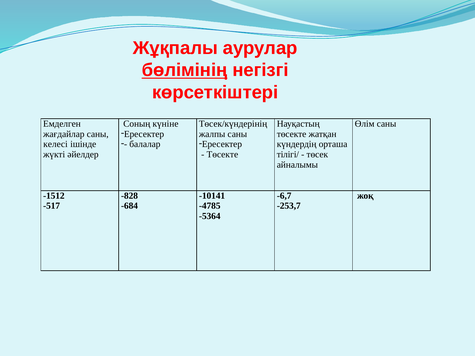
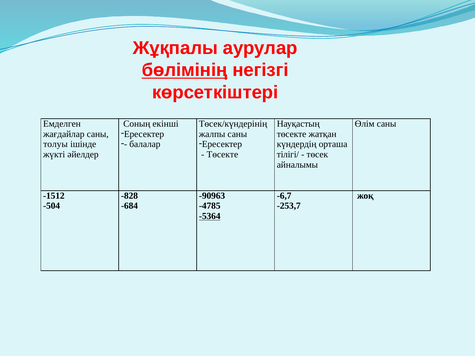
күніне: күніне -> екінші (166, 124)
келесі: келесі -> толуы (55, 144)
-10141: -10141 -> -90963 (212, 196)
-517: -517 -> -504 (52, 206)
-5364 underline: none -> present (210, 216)
